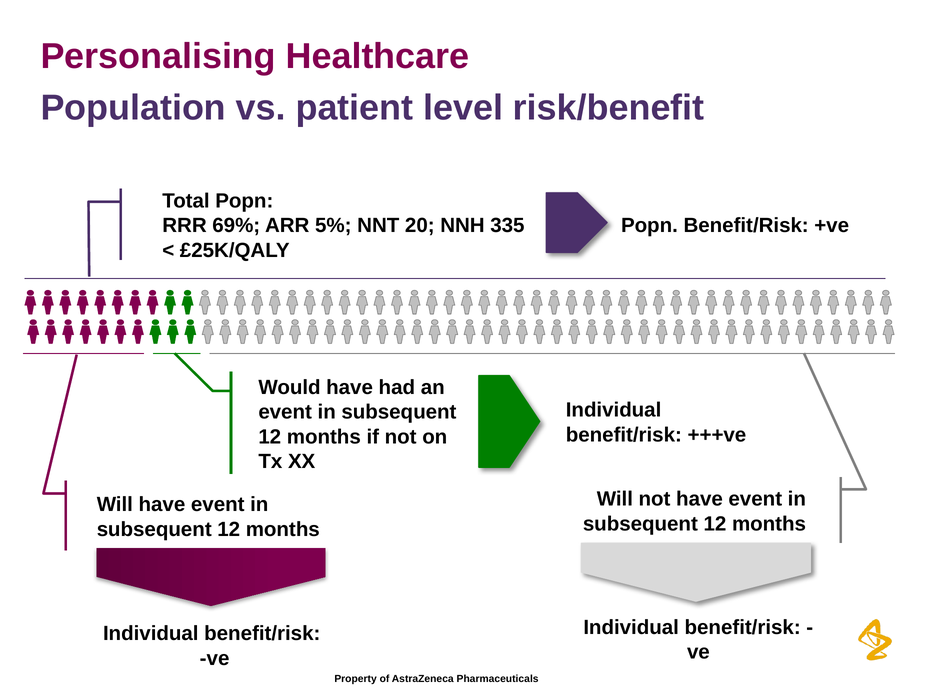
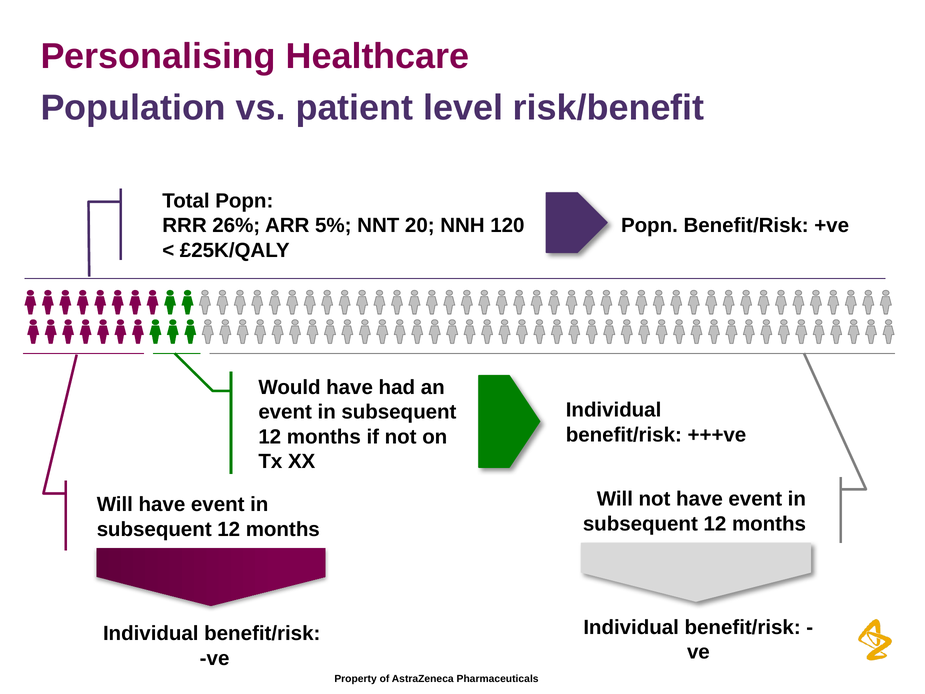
69%: 69% -> 26% (236, 226)
335: 335 -> 120 (507, 226)
